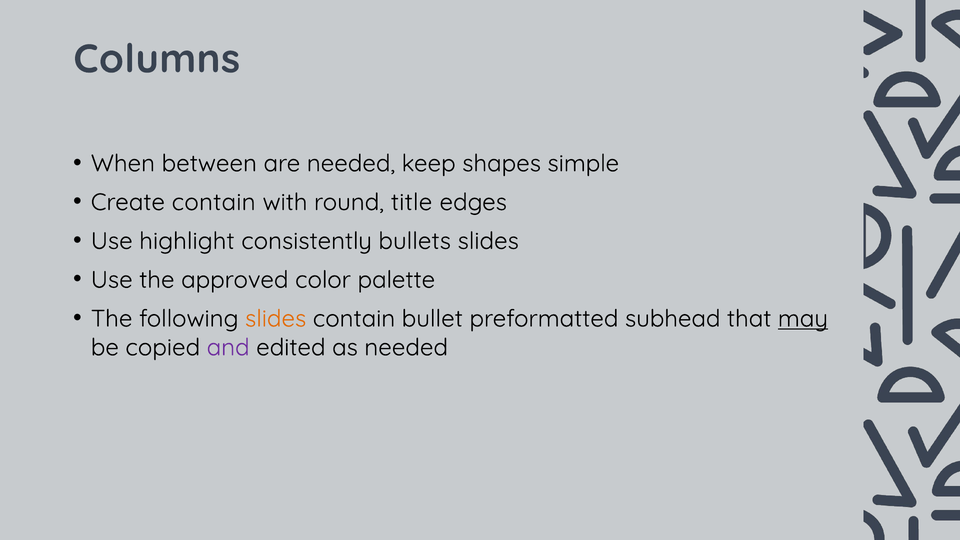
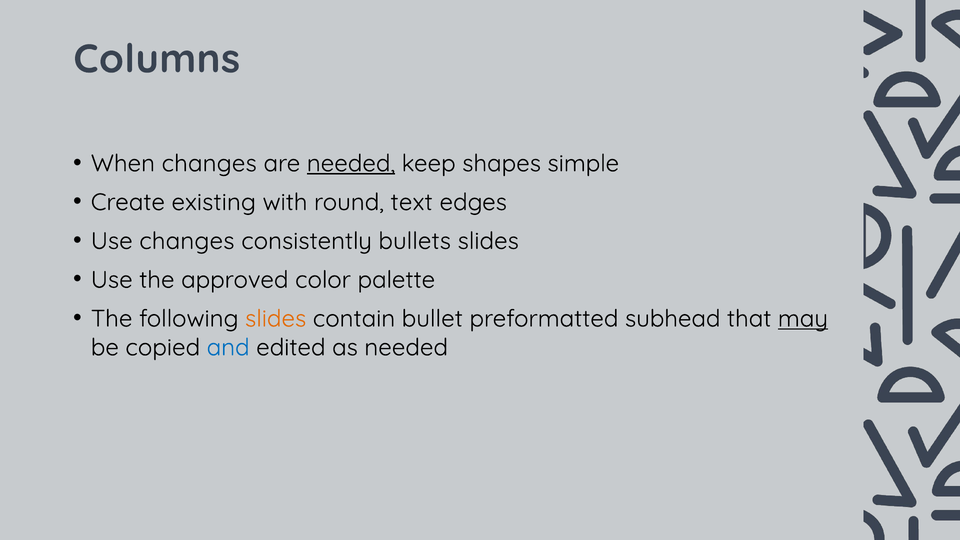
When between: between -> changes (209, 163)
needed underline: none -> present (351, 163)
Create contain: contain -> existing (214, 202)
title: title -> text (412, 202)
Use highlight: highlight -> changes (187, 241)
and colour: purple -> blue (228, 347)
